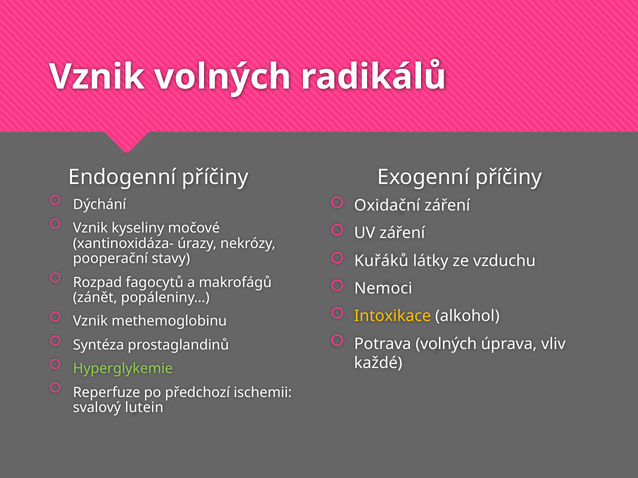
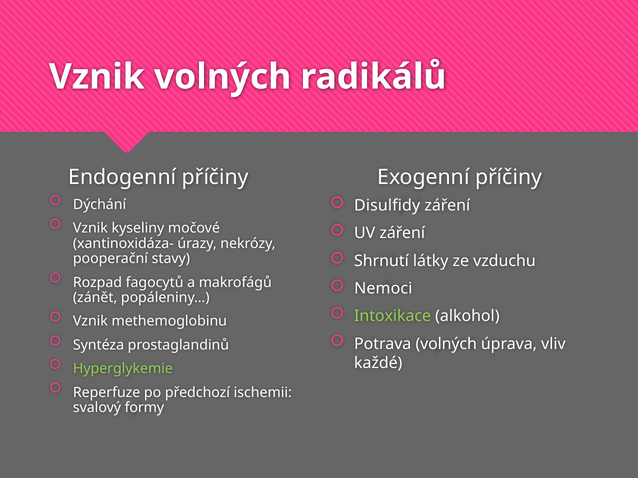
Oxidační: Oxidační -> Disulfidy (387, 206)
Kuřáků: Kuřáků -> Shrnutí (381, 261)
Intoxikace colour: yellow -> light green (393, 316)
lutein: lutein -> formy (144, 408)
